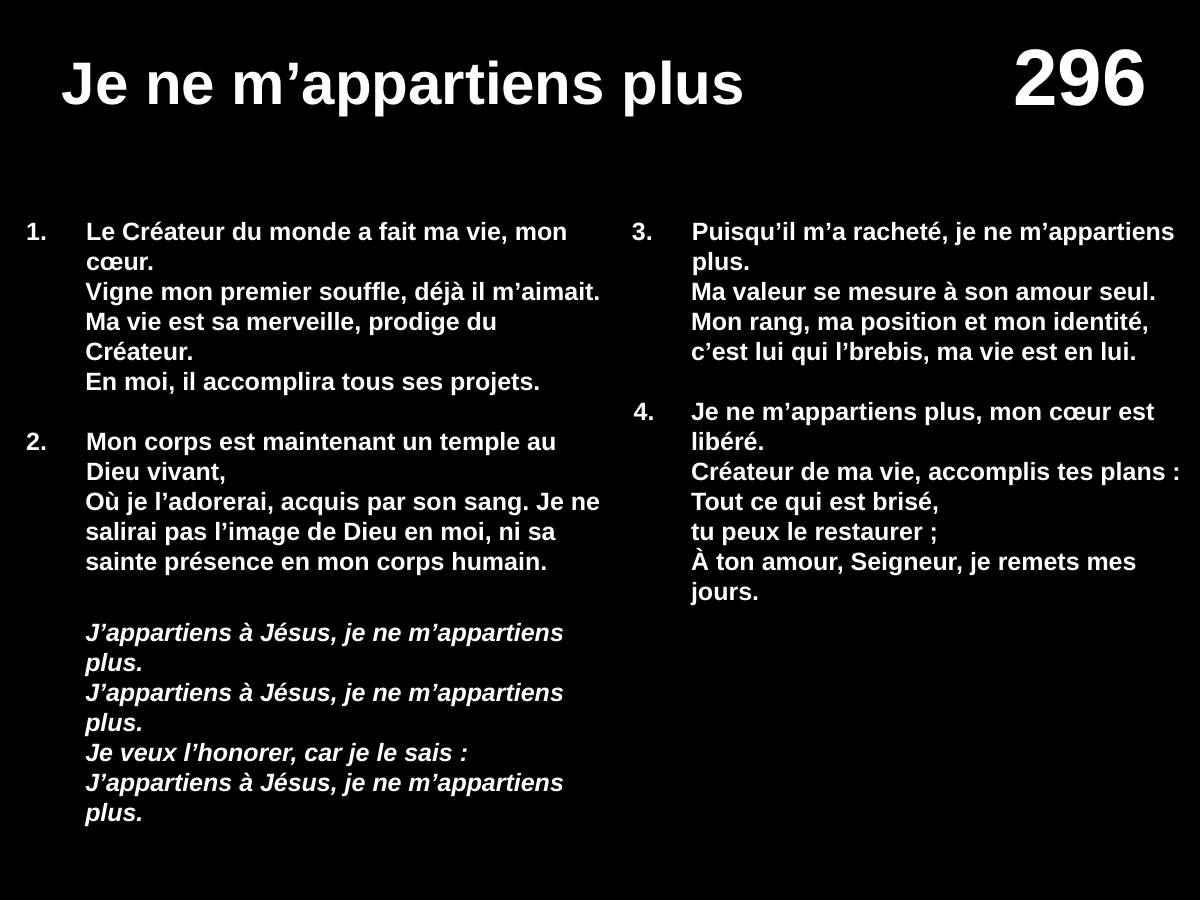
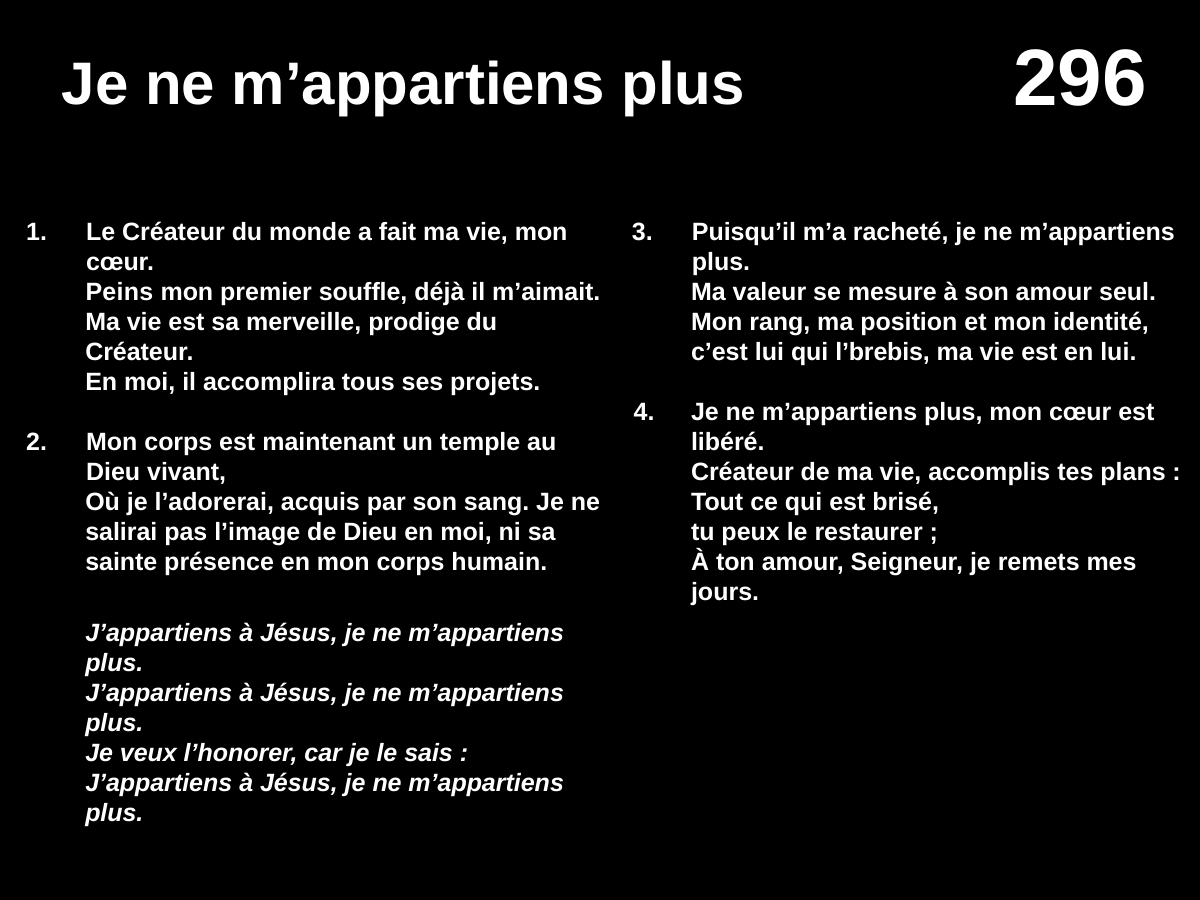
Vigne: Vigne -> Peins (119, 293)
